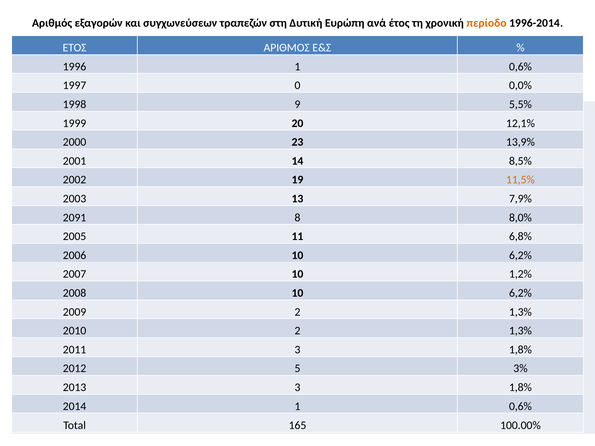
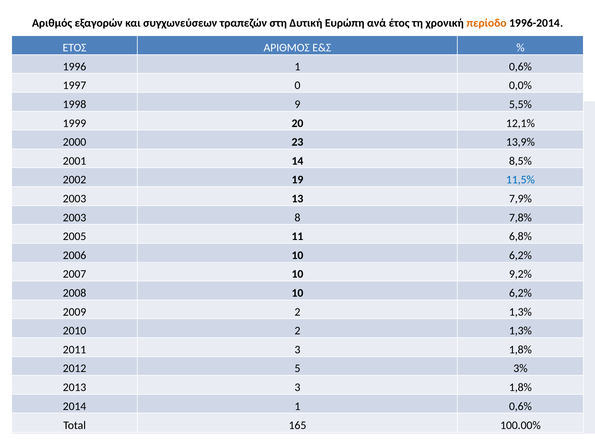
11,5% colour: orange -> blue (520, 180)
2091: 2091 -> 2003 (75, 218)
8,0%: 8,0% -> 7,8% (520, 218)
1,2%: 1,2% -> 9,2% (520, 274)
